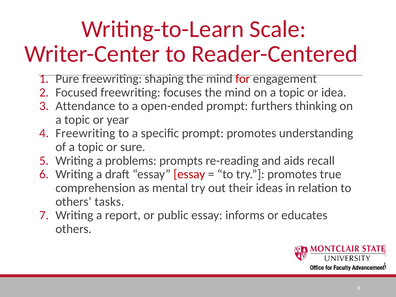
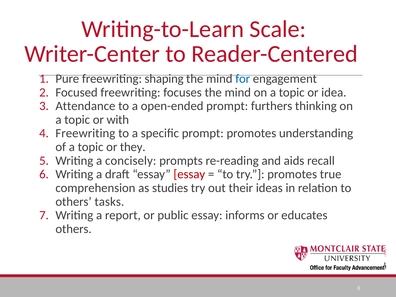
for colour: red -> blue (243, 79)
year: year -> with (118, 120)
sure: sure -> they (133, 147)
problems: problems -> concisely (131, 161)
mental: mental -> studies (170, 188)
